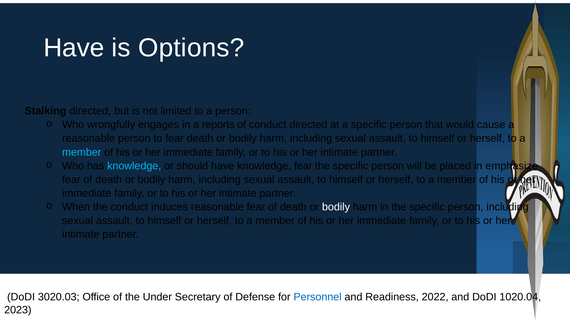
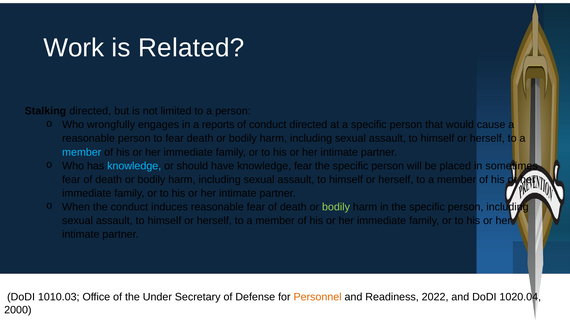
Have: Have -> Work (74, 48)
Options: Options -> Related (191, 48)
emphasize: emphasize -> sometimes (512, 166)
bodily colour: white -> light green (336, 207)
3020.03: 3020.03 -> 1010.03 (59, 298)
Personnel colour: blue -> orange (318, 298)
2023: 2023 -> 2000 (18, 311)
